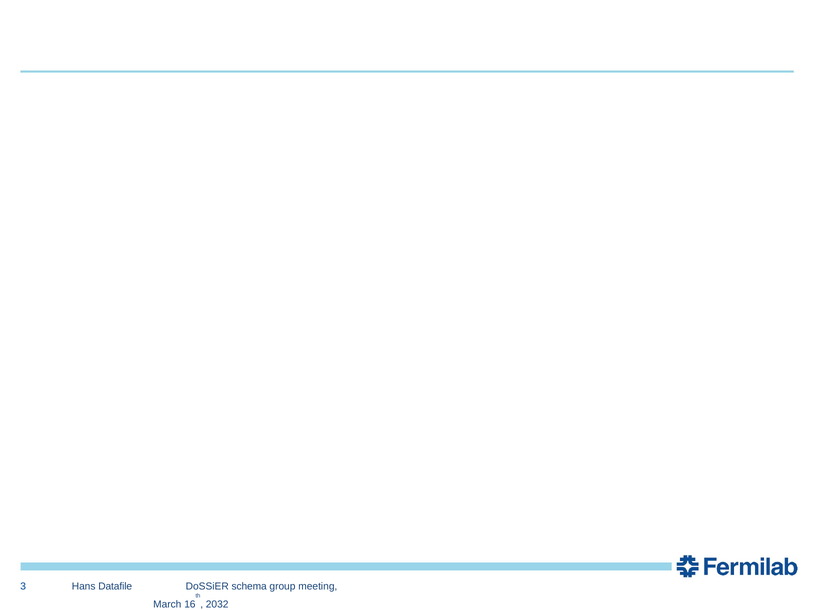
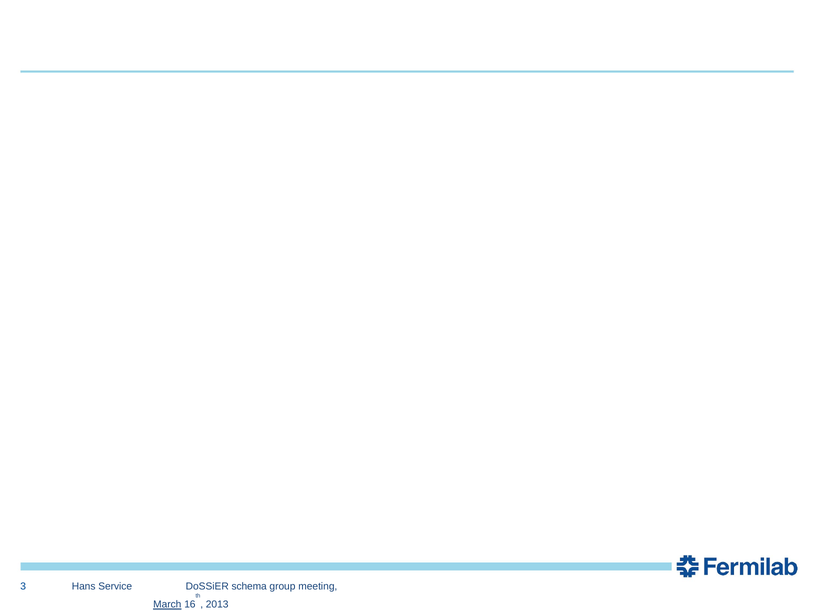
Datafile: Datafile -> Service (115, 587)
March underline: none -> present (167, 605)
2032: 2032 -> 2013 (217, 605)
